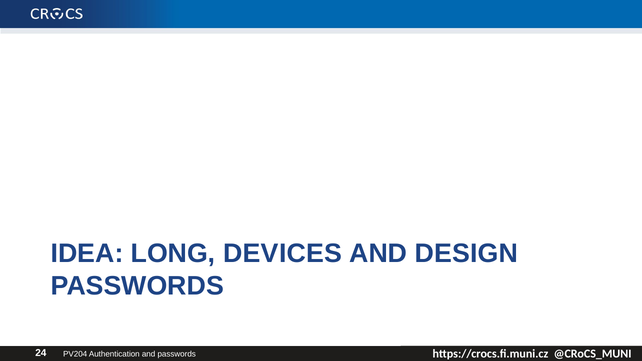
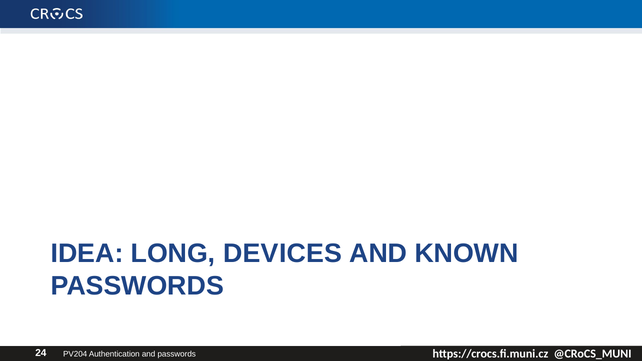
DESIGN: DESIGN -> KNOWN (467, 254)
